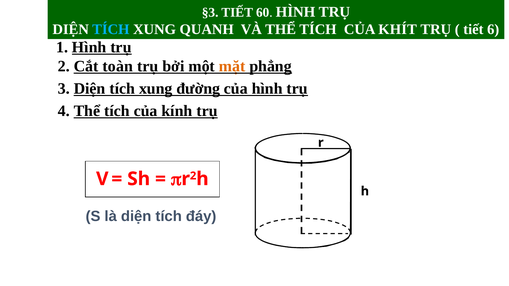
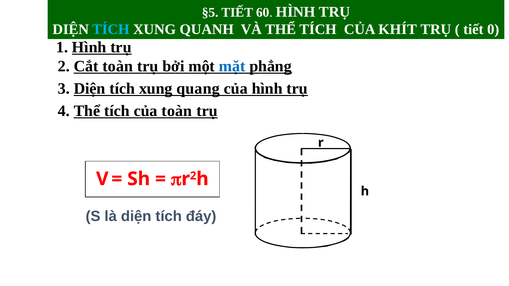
§3: §3 -> §5 (210, 12)
6: 6 -> 0 (493, 29)
mặt colour: orange -> blue (232, 66)
đường: đường -> quang (198, 89)
của kính: kính -> toàn (177, 111)
